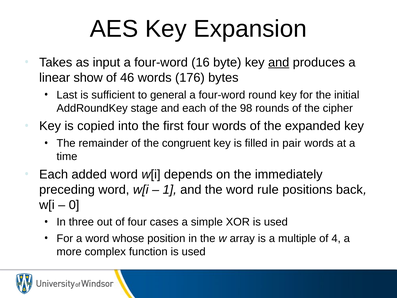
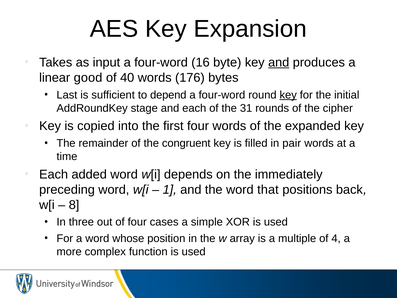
show: show -> good (88, 78)
46: 46 -> 40 (127, 78)
general: general -> depend (168, 95)
key underline: none -> present (288, 95)
98: 98 -> 31 (246, 108)
rule: rule -> that (268, 189)
0: 0 -> 8 (74, 205)
